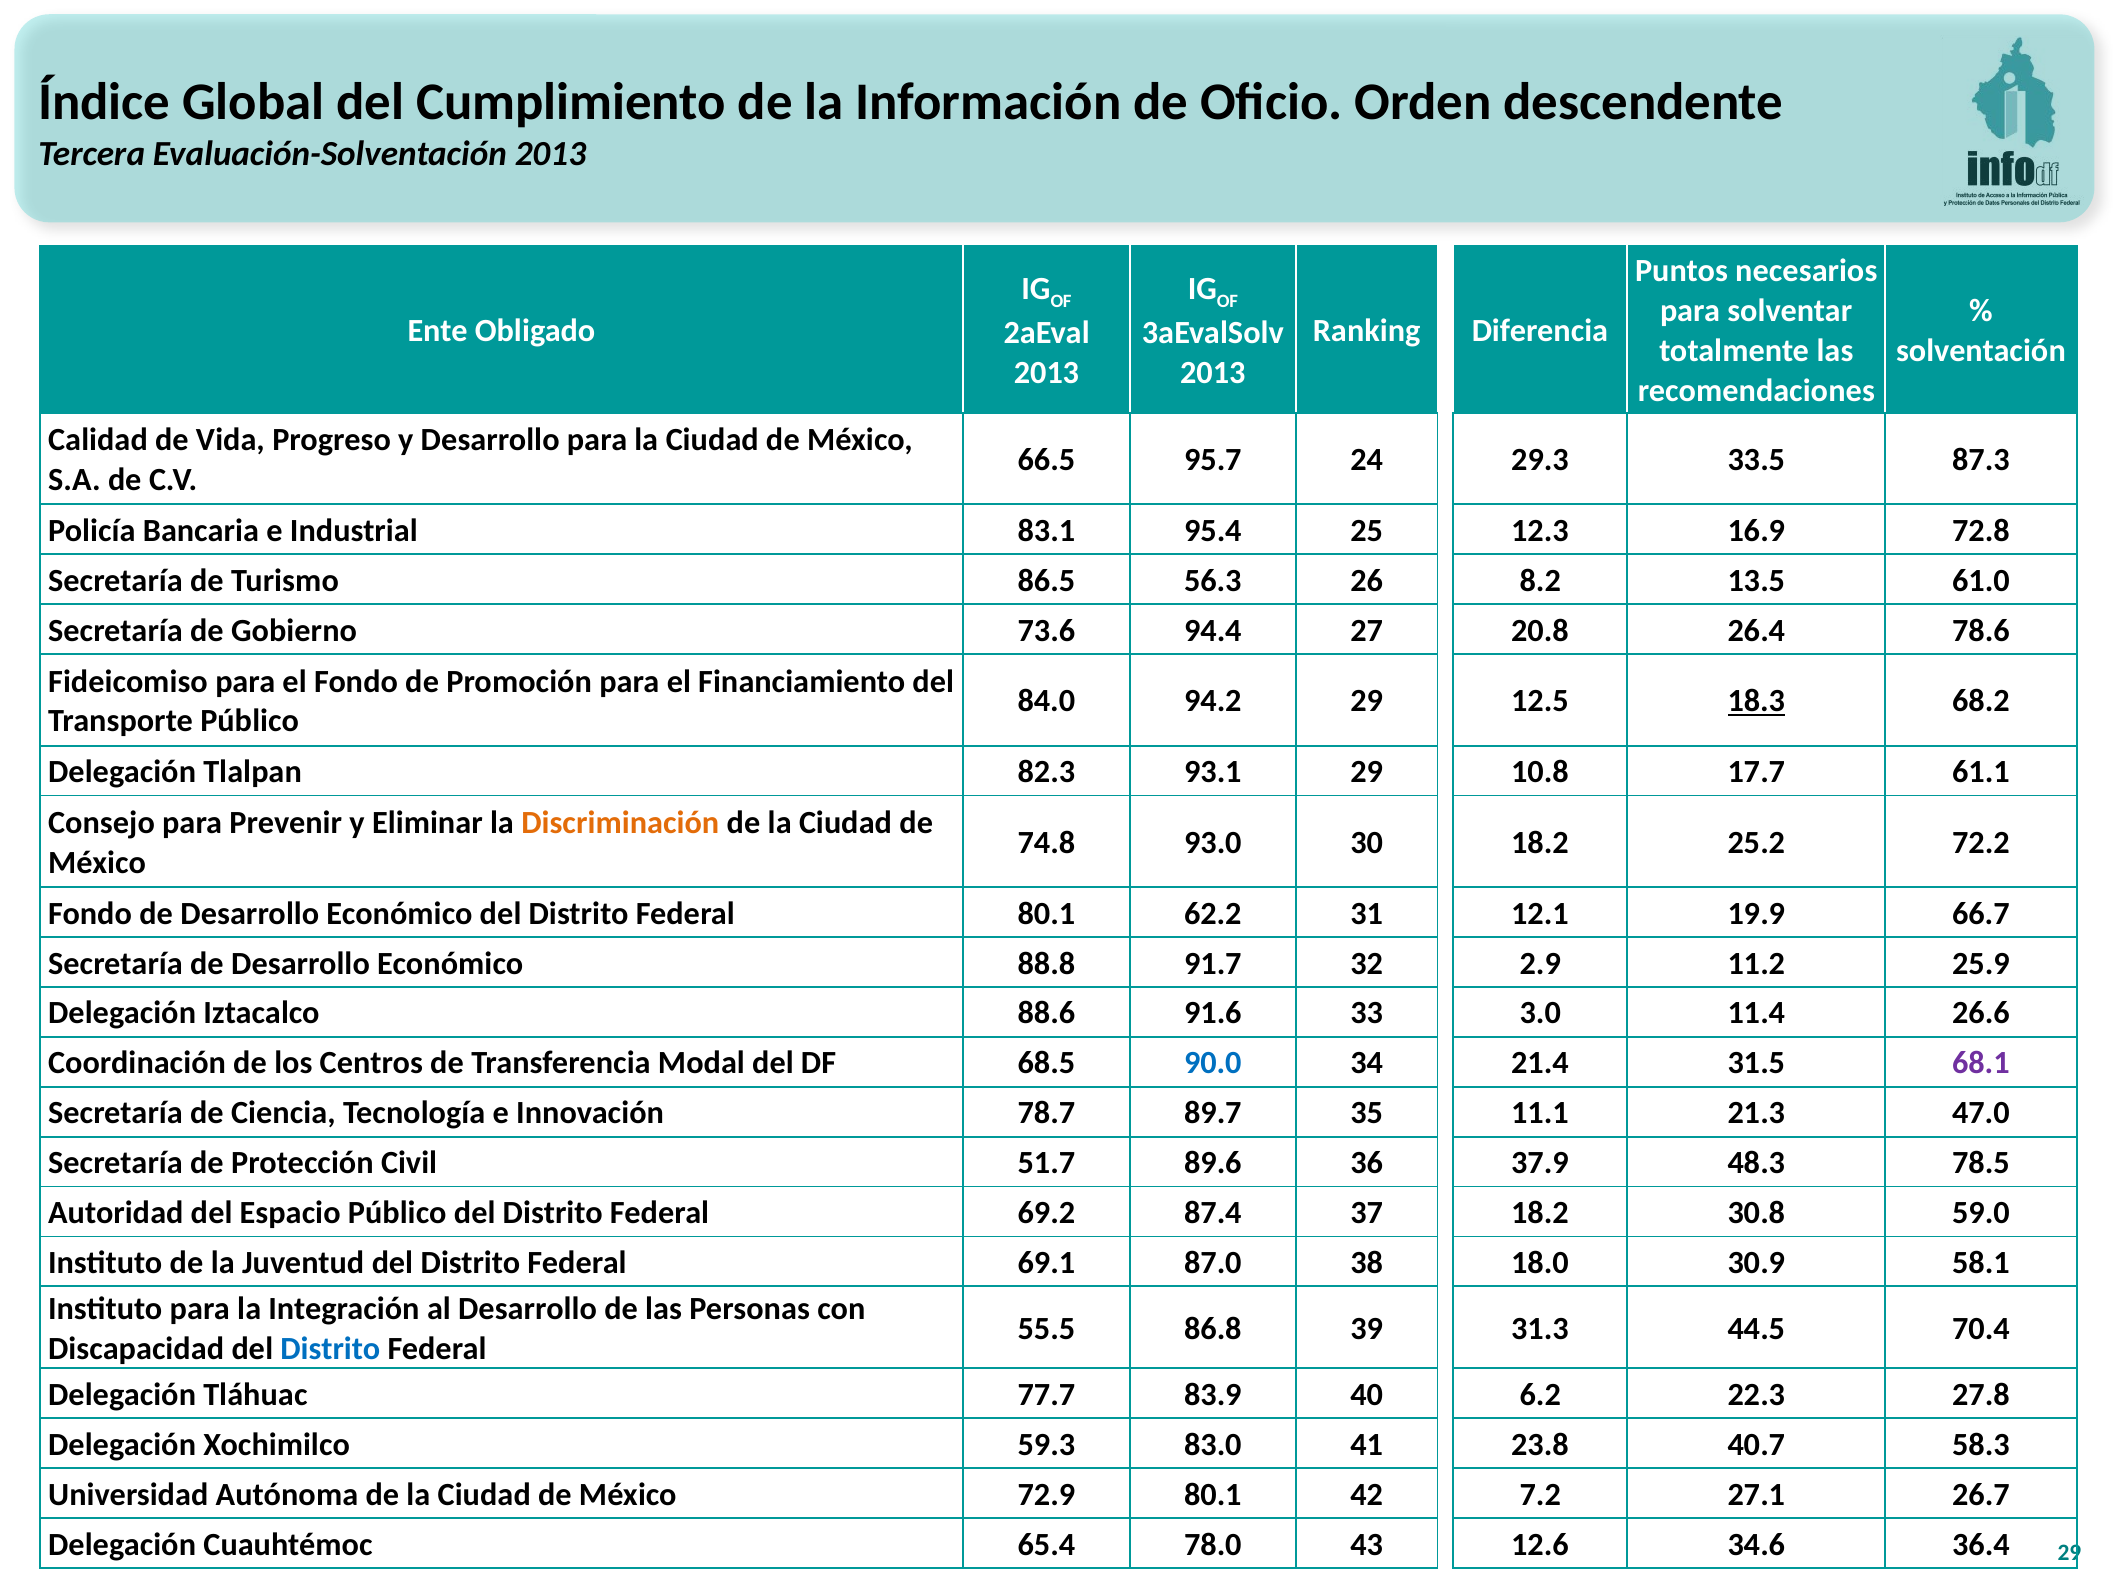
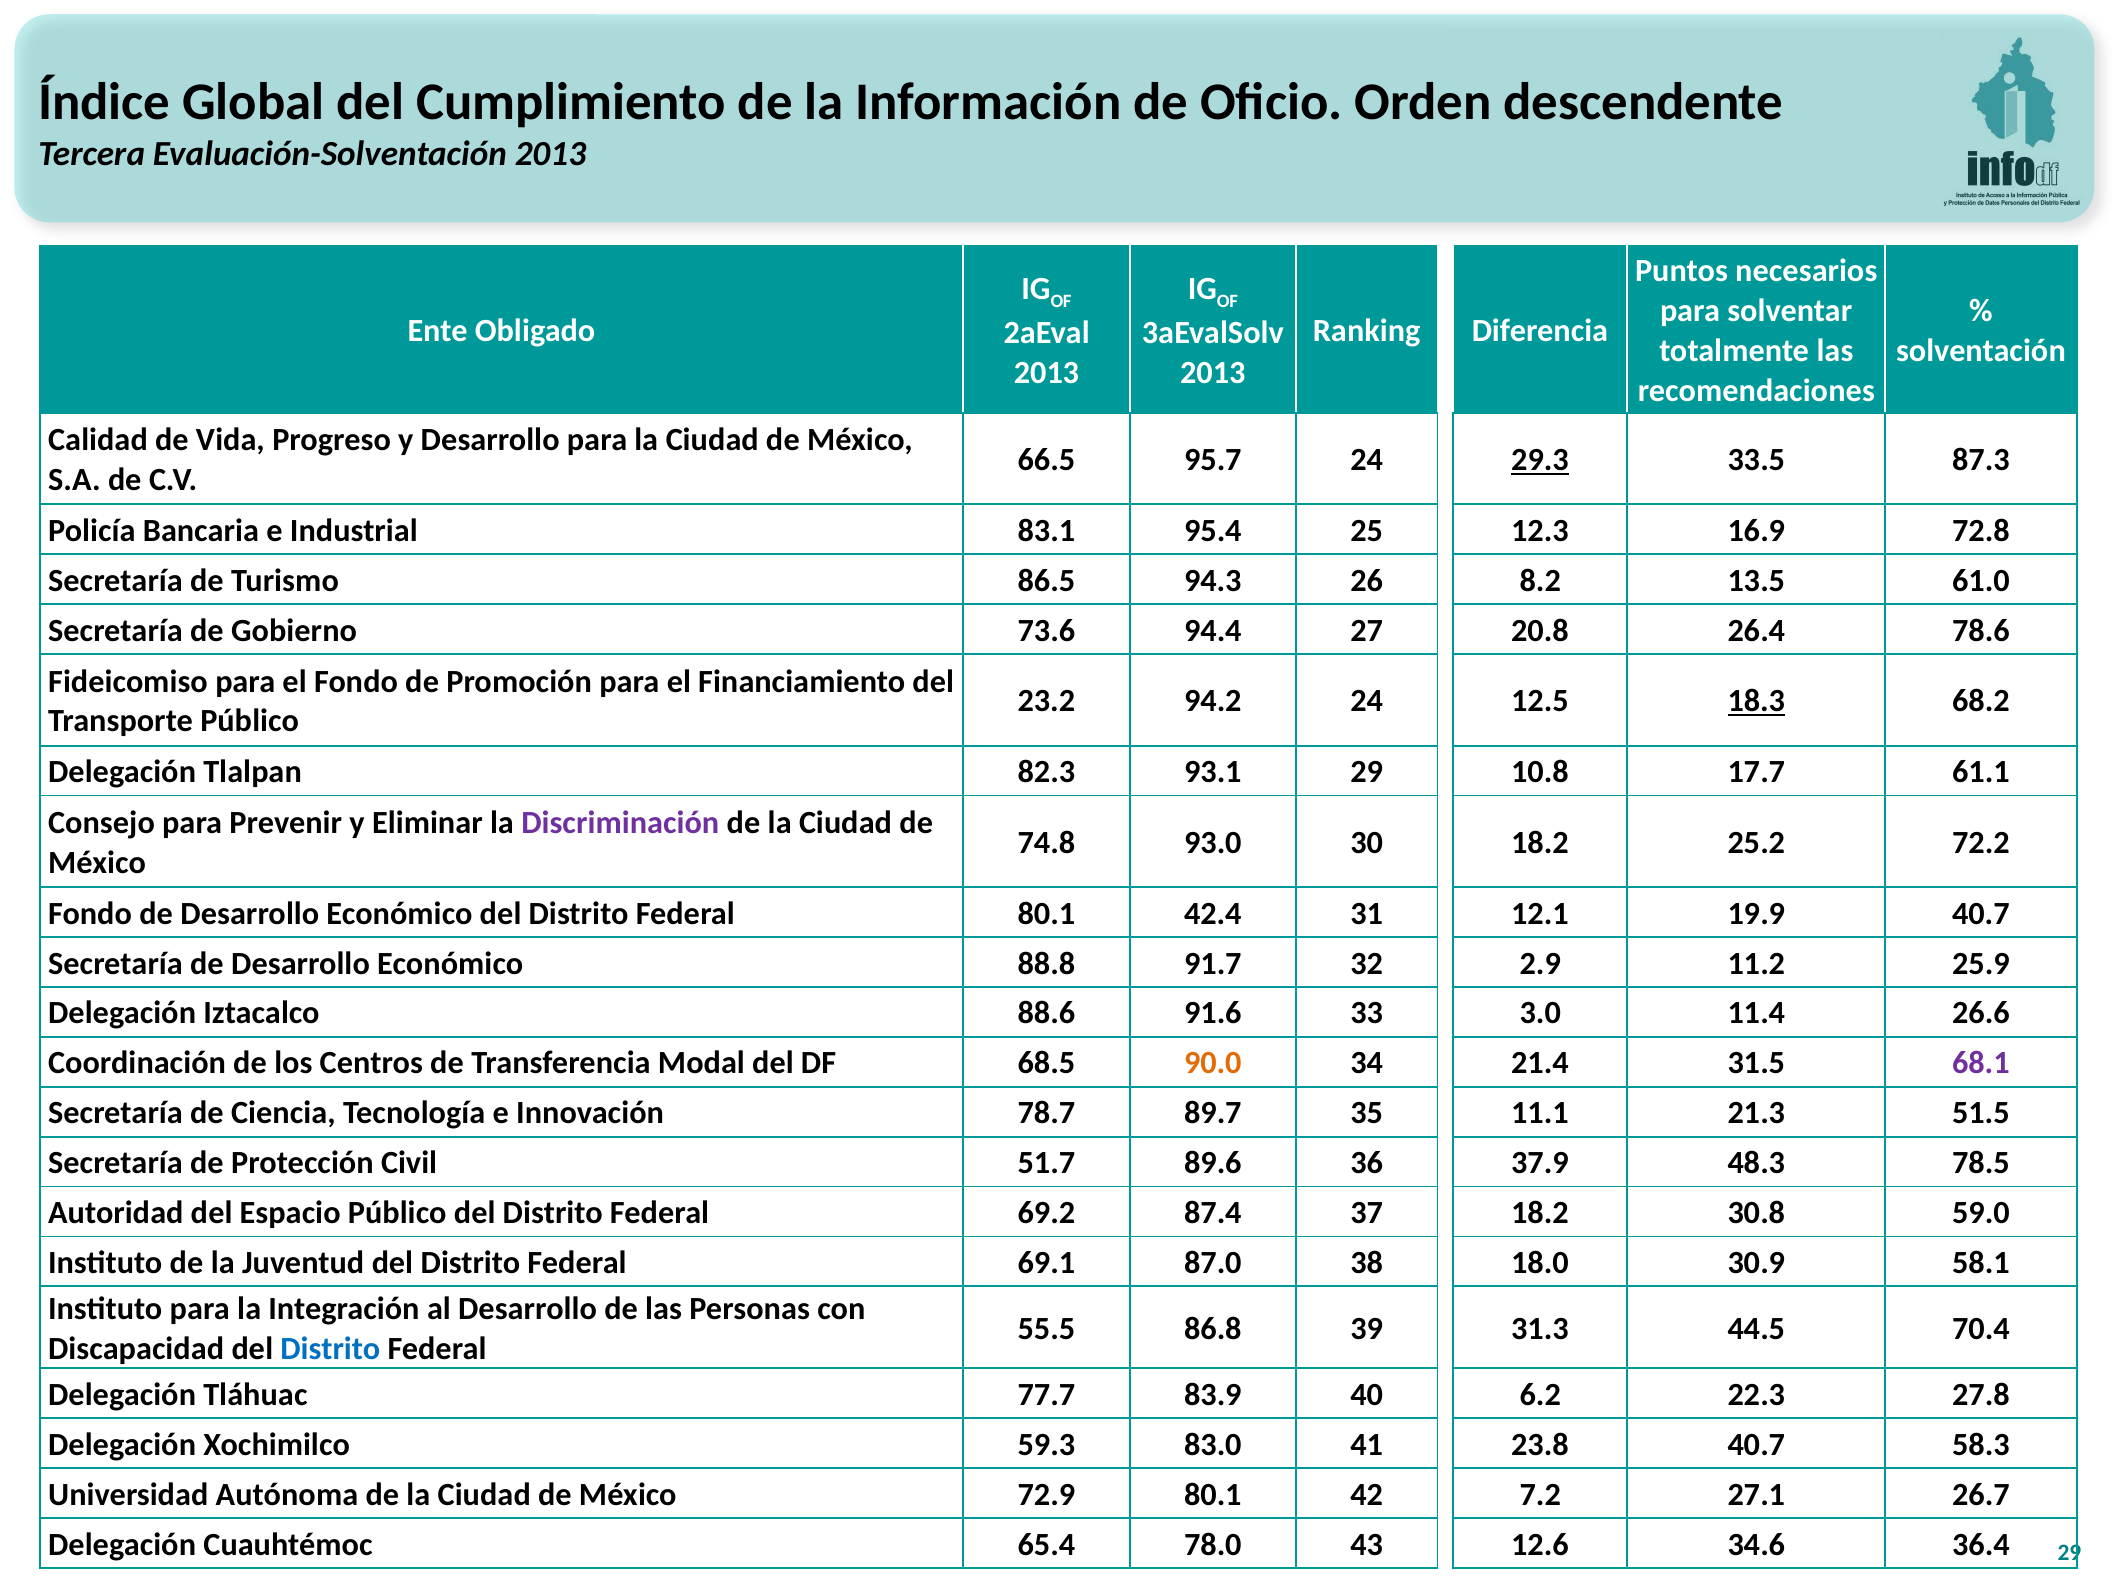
29.3 underline: none -> present (1540, 460)
56.3: 56.3 -> 94.3 (1213, 581)
84.0: 84.0 -> 23.2 (1046, 701)
94.2 29: 29 -> 24 (1367, 701)
Discriminación colour: orange -> purple (620, 823)
62.2: 62.2 -> 42.4 (1213, 913)
19.9 66.7: 66.7 -> 40.7 (1981, 913)
90.0 colour: blue -> orange (1213, 1063)
47.0: 47.0 -> 51.5 (1981, 1113)
